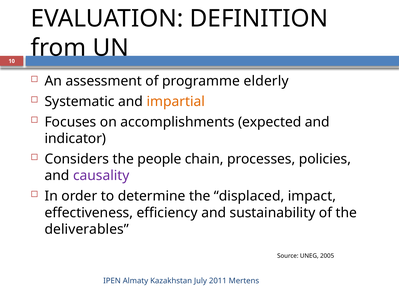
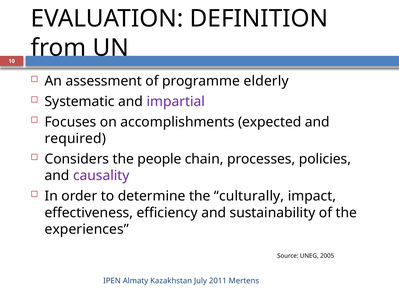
impartial colour: orange -> purple (176, 102)
indicator: indicator -> required (75, 139)
displaced: displaced -> culturally (249, 196)
deliverables: deliverables -> experiences (87, 230)
